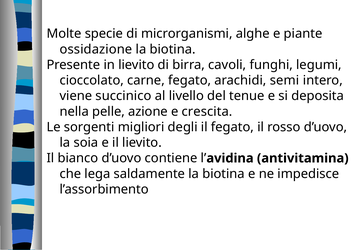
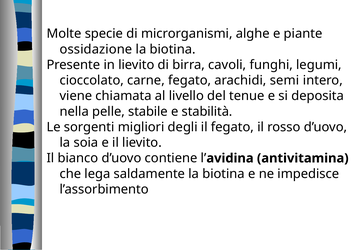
succinico: succinico -> chiamata (124, 96)
azione: azione -> stabile (148, 112)
crescita: crescita -> stabilità (207, 112)
